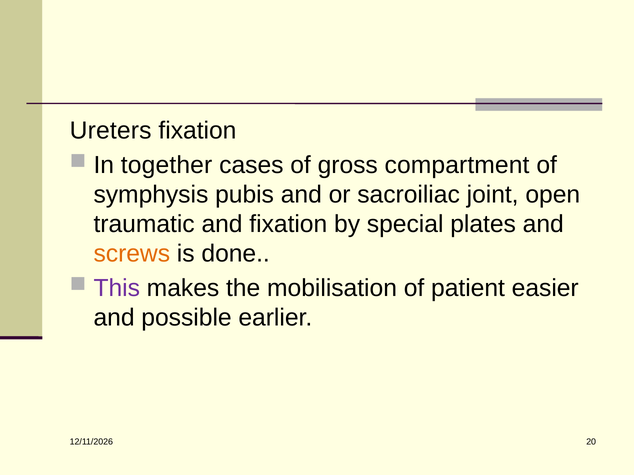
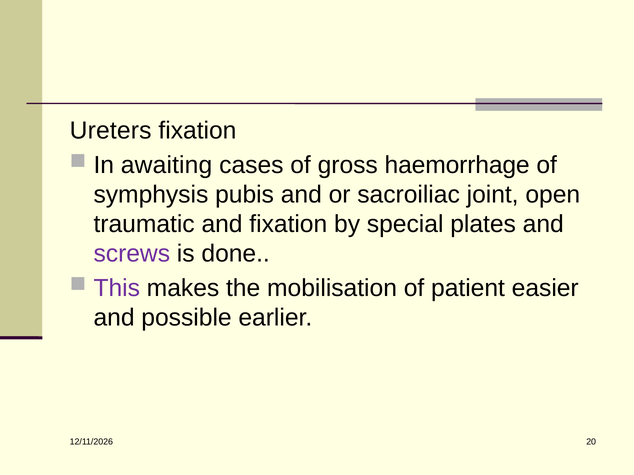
together: together -> awaiting (167, 165)
compartment: compartment -> haemorrhage (457, 165)
screws colour: orange -> purple (132, 254)
